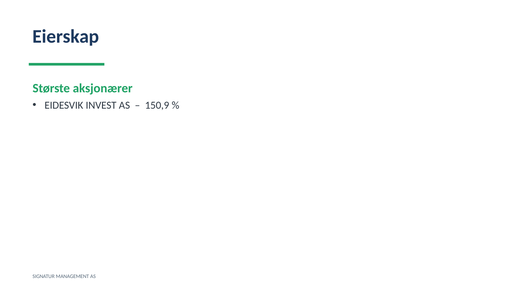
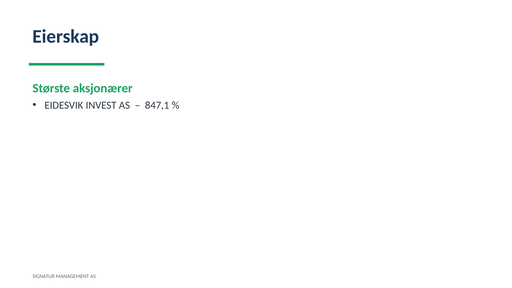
150,9: 150,9 -> 847,1 (157, 105)
